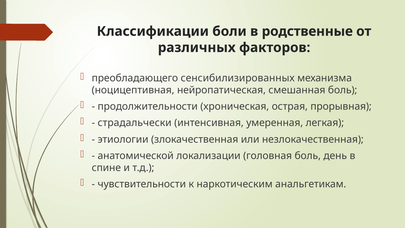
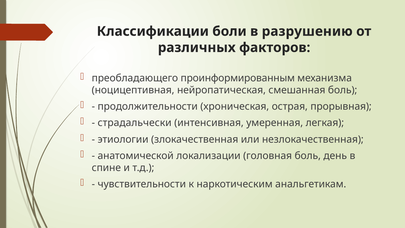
родственные: родственные -> разрушению (307, 31)
сенсибилизированных: сенсибилизированных -> проинформированным (238, 78)
